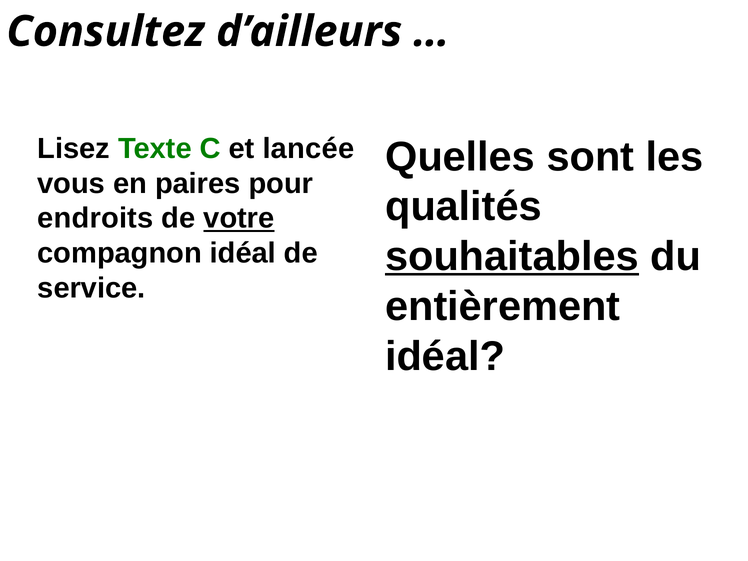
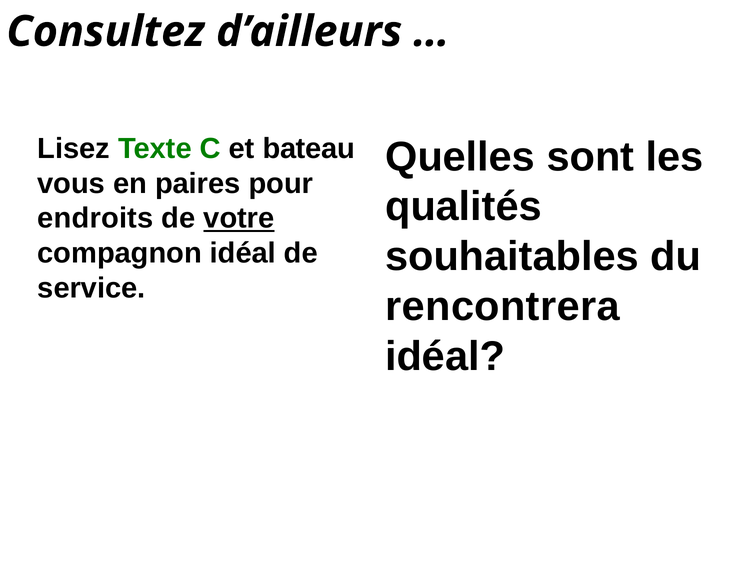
lancée: lancée -> bateau (309, 149)
souhaitables underline: present -> none (512, 257)
entièrement: entièrement -> rencontrera (503, 306)
